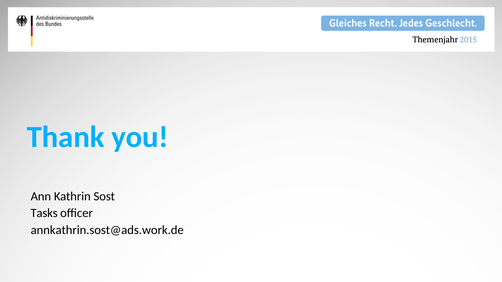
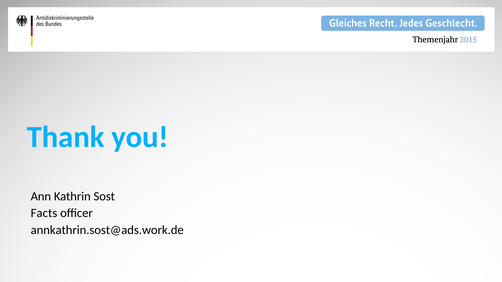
Tasks: Tasks -> Facts (44, 213)
